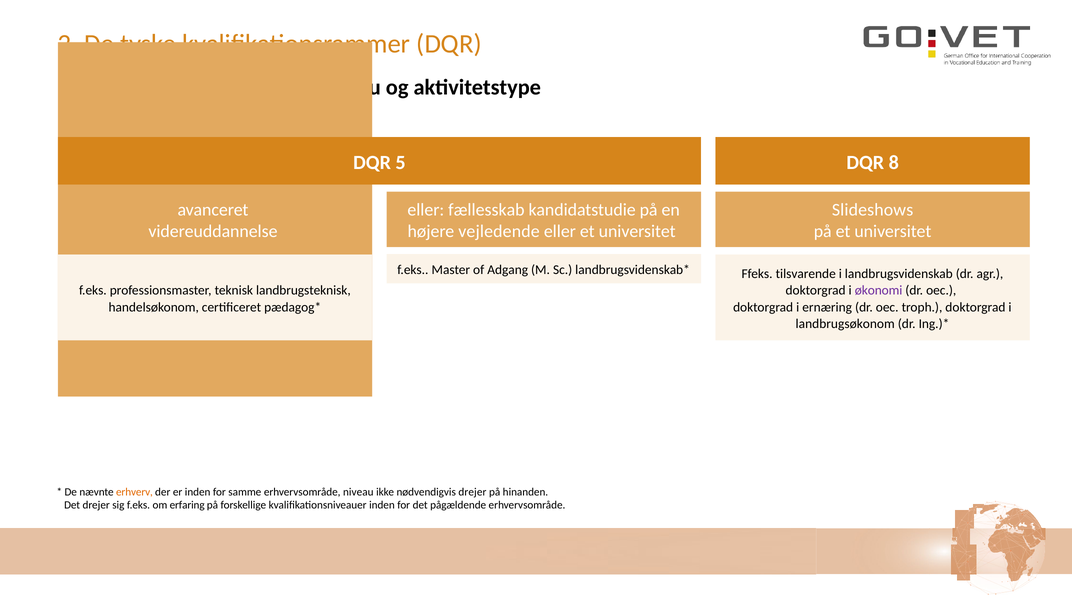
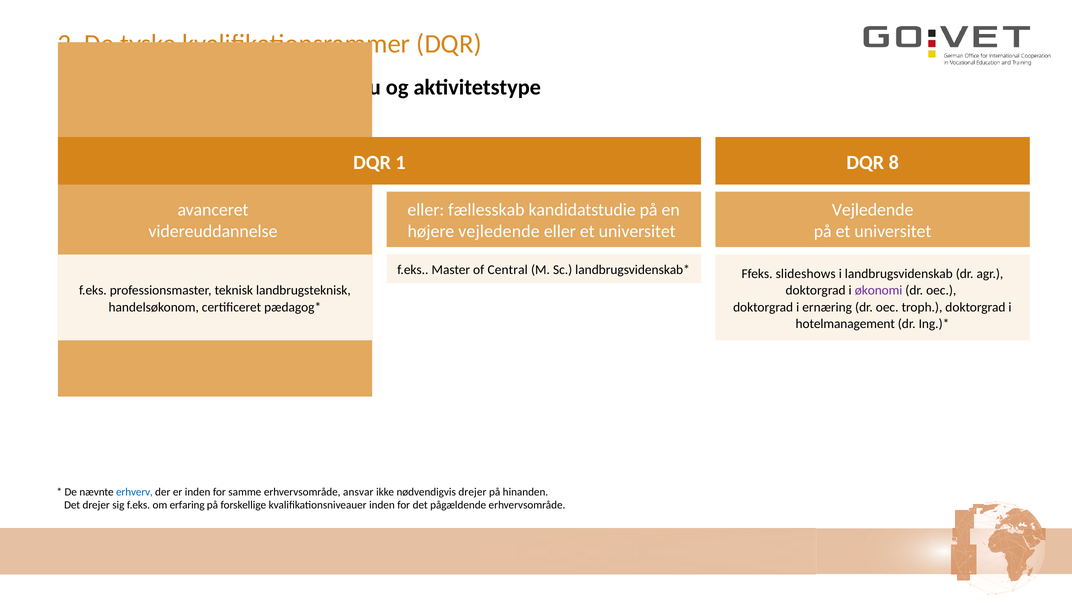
5: 5 -> 1 (401, 163)
Slideshows: Slideshows -> Vejledende (873, 210)
Adgang: Adgang -> Central (508, 270)
tilsvarende: tilsvarende -> slideshows (806, 274)
landbrugsøkonom: landbrugsøkonom -> hotelmanagement (845, 324)
erhverv colour: orange -> blue (134, 492)
niveau: niveau -> ansvar (358, 492)
